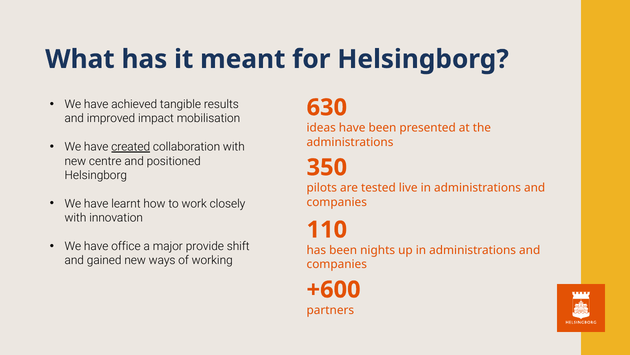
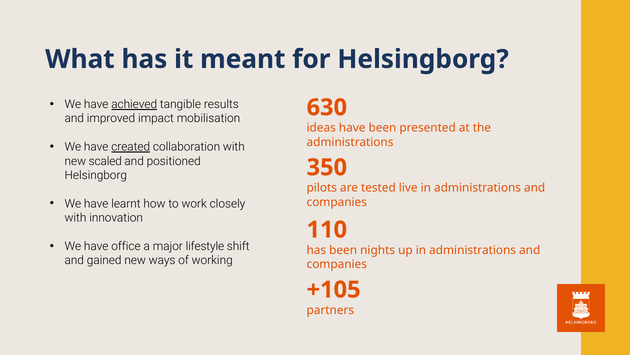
achieved underline: none -> present (134, 104)
centre: centre -> scaled (105, 161)
provide: provide -> lifestyle (205, 246)
+600: +600 -> +105 (334, 289)
